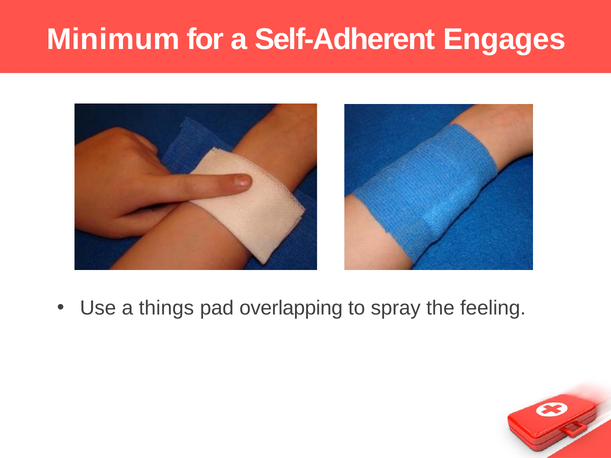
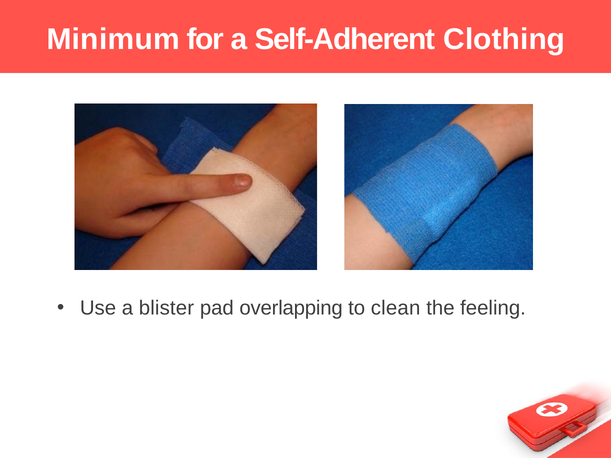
Engages: Engages -> Clothing (504, 39)
things: things -> blister (166, 308)
spray: spray -> clean (396, 308)
